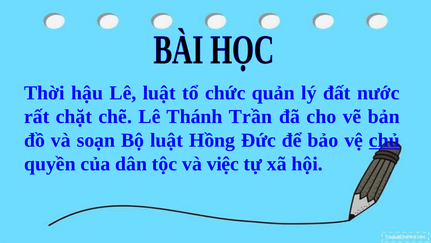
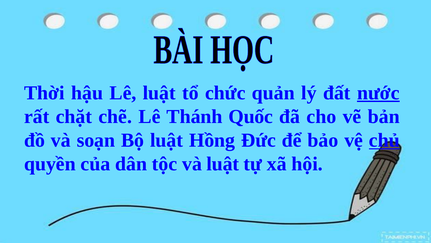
nước underline: none -> present (378, 93)
Trần: Trần -> Quốc (251, 116)
và việc: việc -> luật (223, 164)
